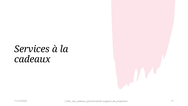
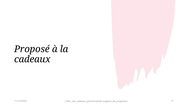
Services: Services -> Proposé (32, 49)
